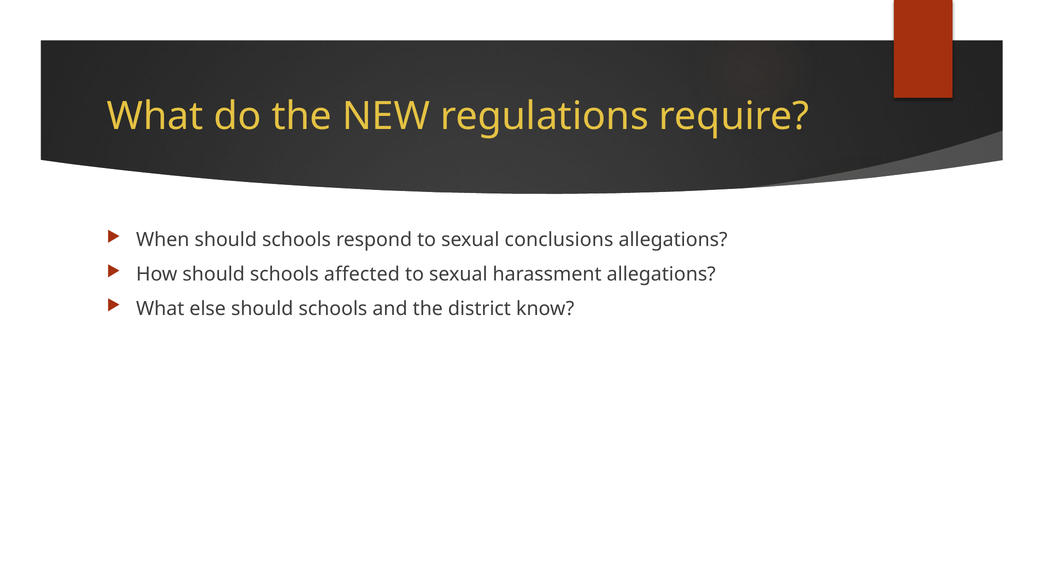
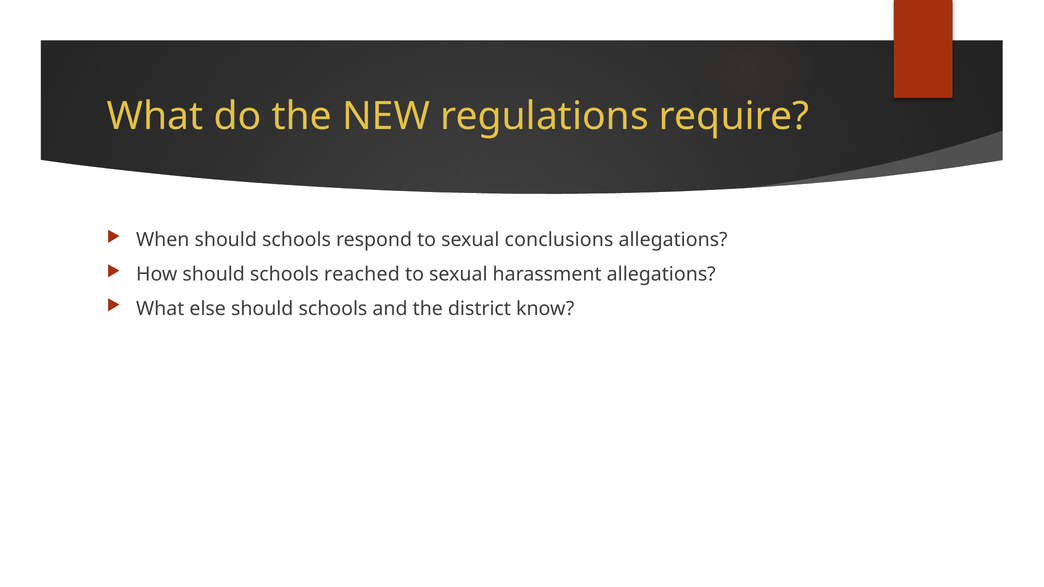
affected: affected -> reached (362, 274)
